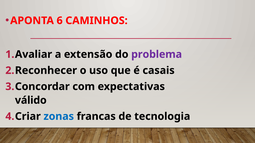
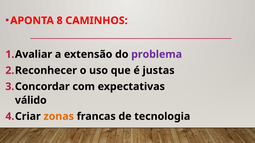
6: 6 -> 8 (60, 21)
casais: casais -> justas (159, 71)
zonas colour: blue -> orange (59, 117)
